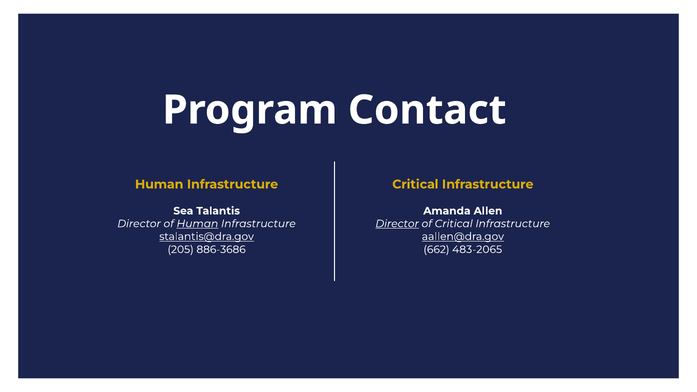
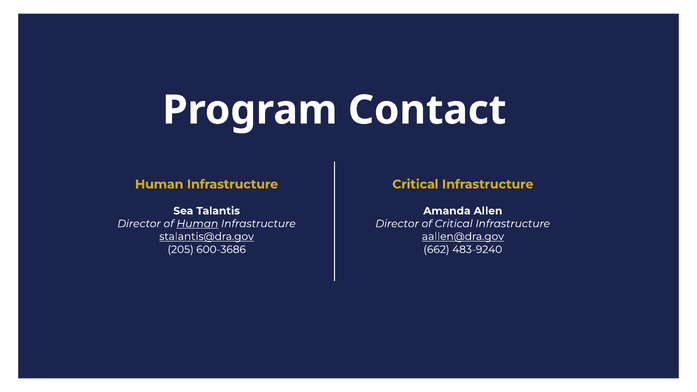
Director underline: present -> none (397, 224)
886-3686: 886-3686 -> 600-3686 (221, 250)
483-2065: 483-2065 -> 483-9240 (477, 250)
